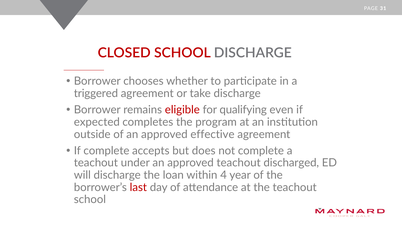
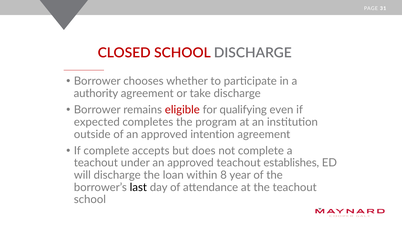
triggered: triggered -> authority (96, 94)
effective: effective -> intention (213, 134)
discharged: discharged -> establishes (291, 163)
4: 4 -> 8 (224, 175)
last colour: red -> black (138, 187)
